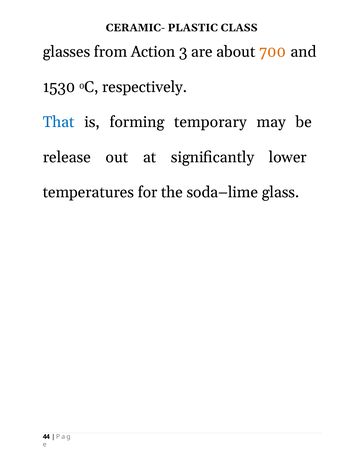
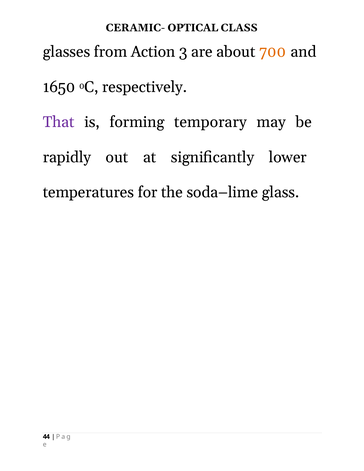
PLASTIC: PLASTIC -> OPTICAL (193, 28)
1530: 1530 -> 1650 (59, 87)
That colour: blue -> purple (59, 122)
release: release -> rapidly (67, 157)
